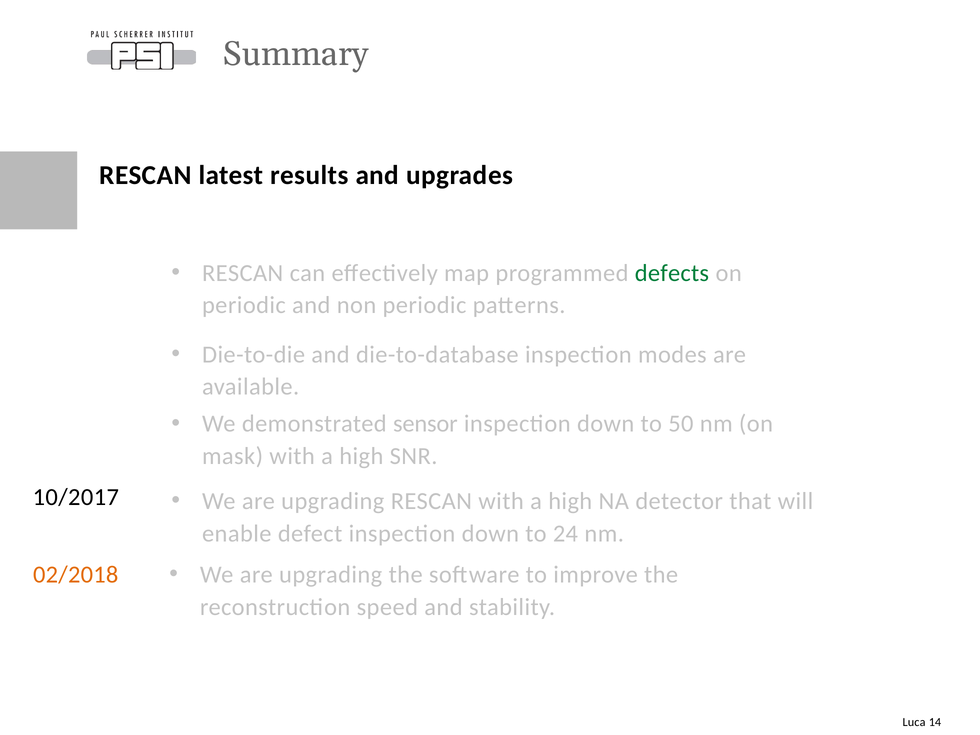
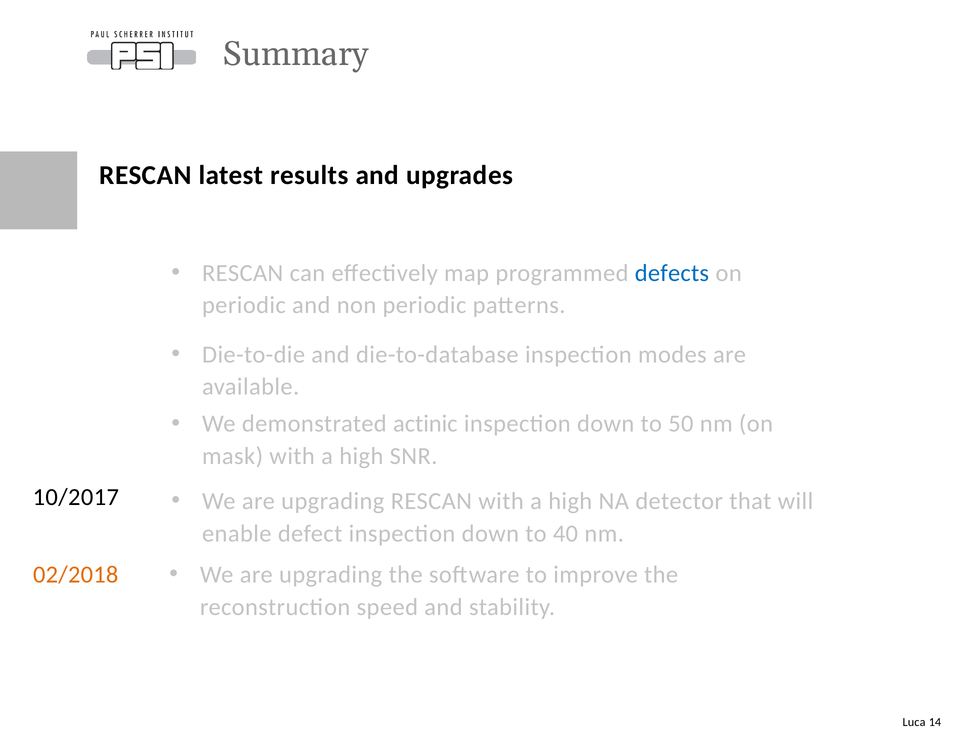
defects colour: green -> blue (672, 273)
sensor: sensor -> actinic (425, 424)
24: 24 -> 40 (565, 533)
